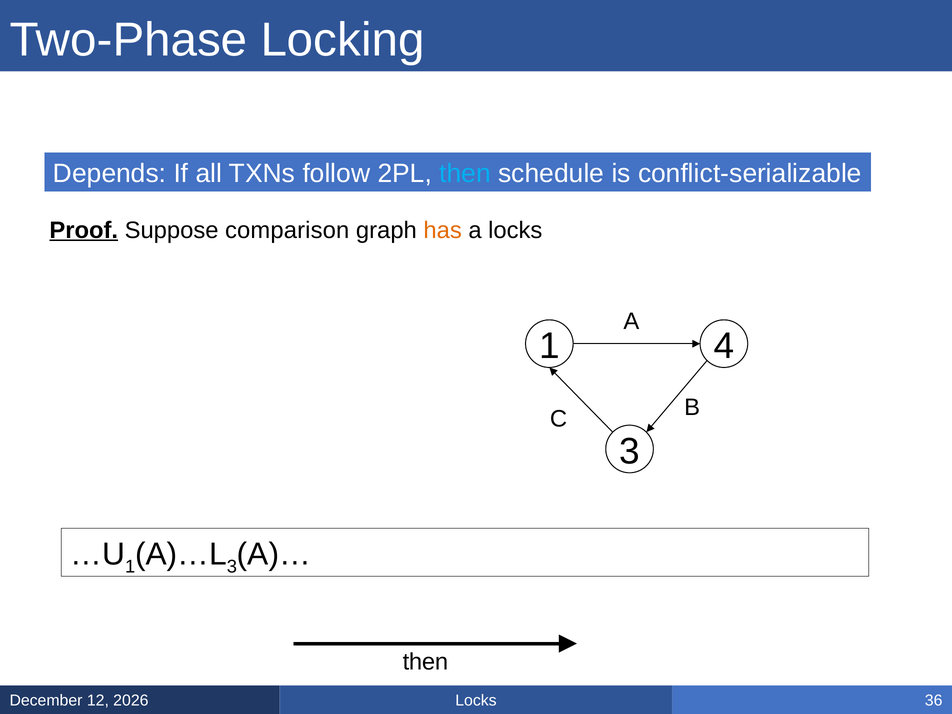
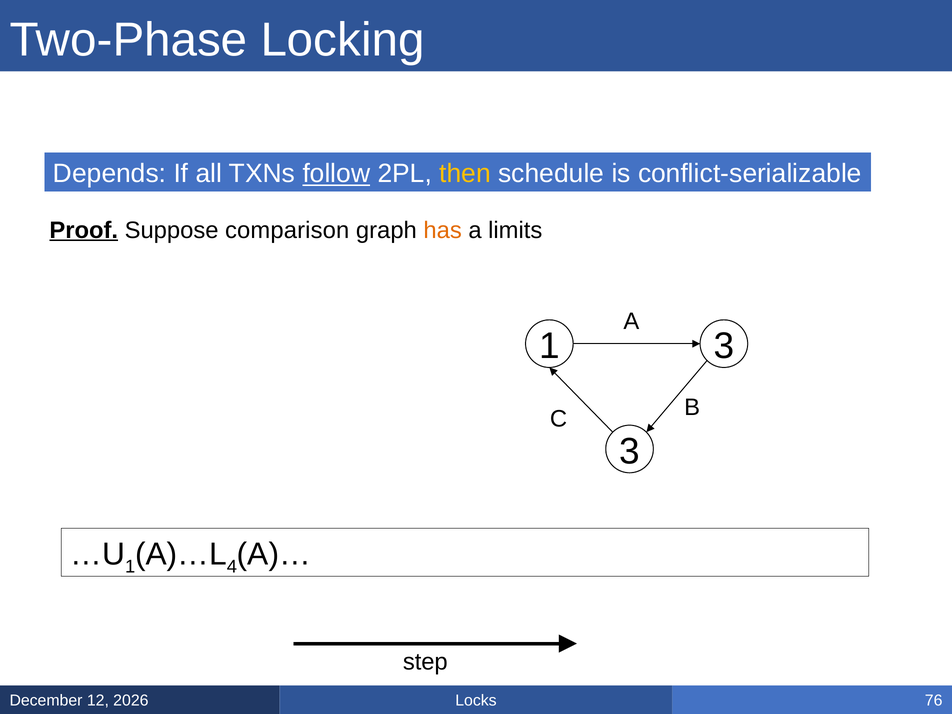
follow underline: none -> present (336, 174)
then colour: light blue -> yellow (465, 174)
a locks: locks -> limits (515, 230)
1 4: 4 -> 3 (724, 346)
3: 3 -> 4 (232, 567)
then: then -> step (425, 662)
36: 36 -> 76 (934, 700)
